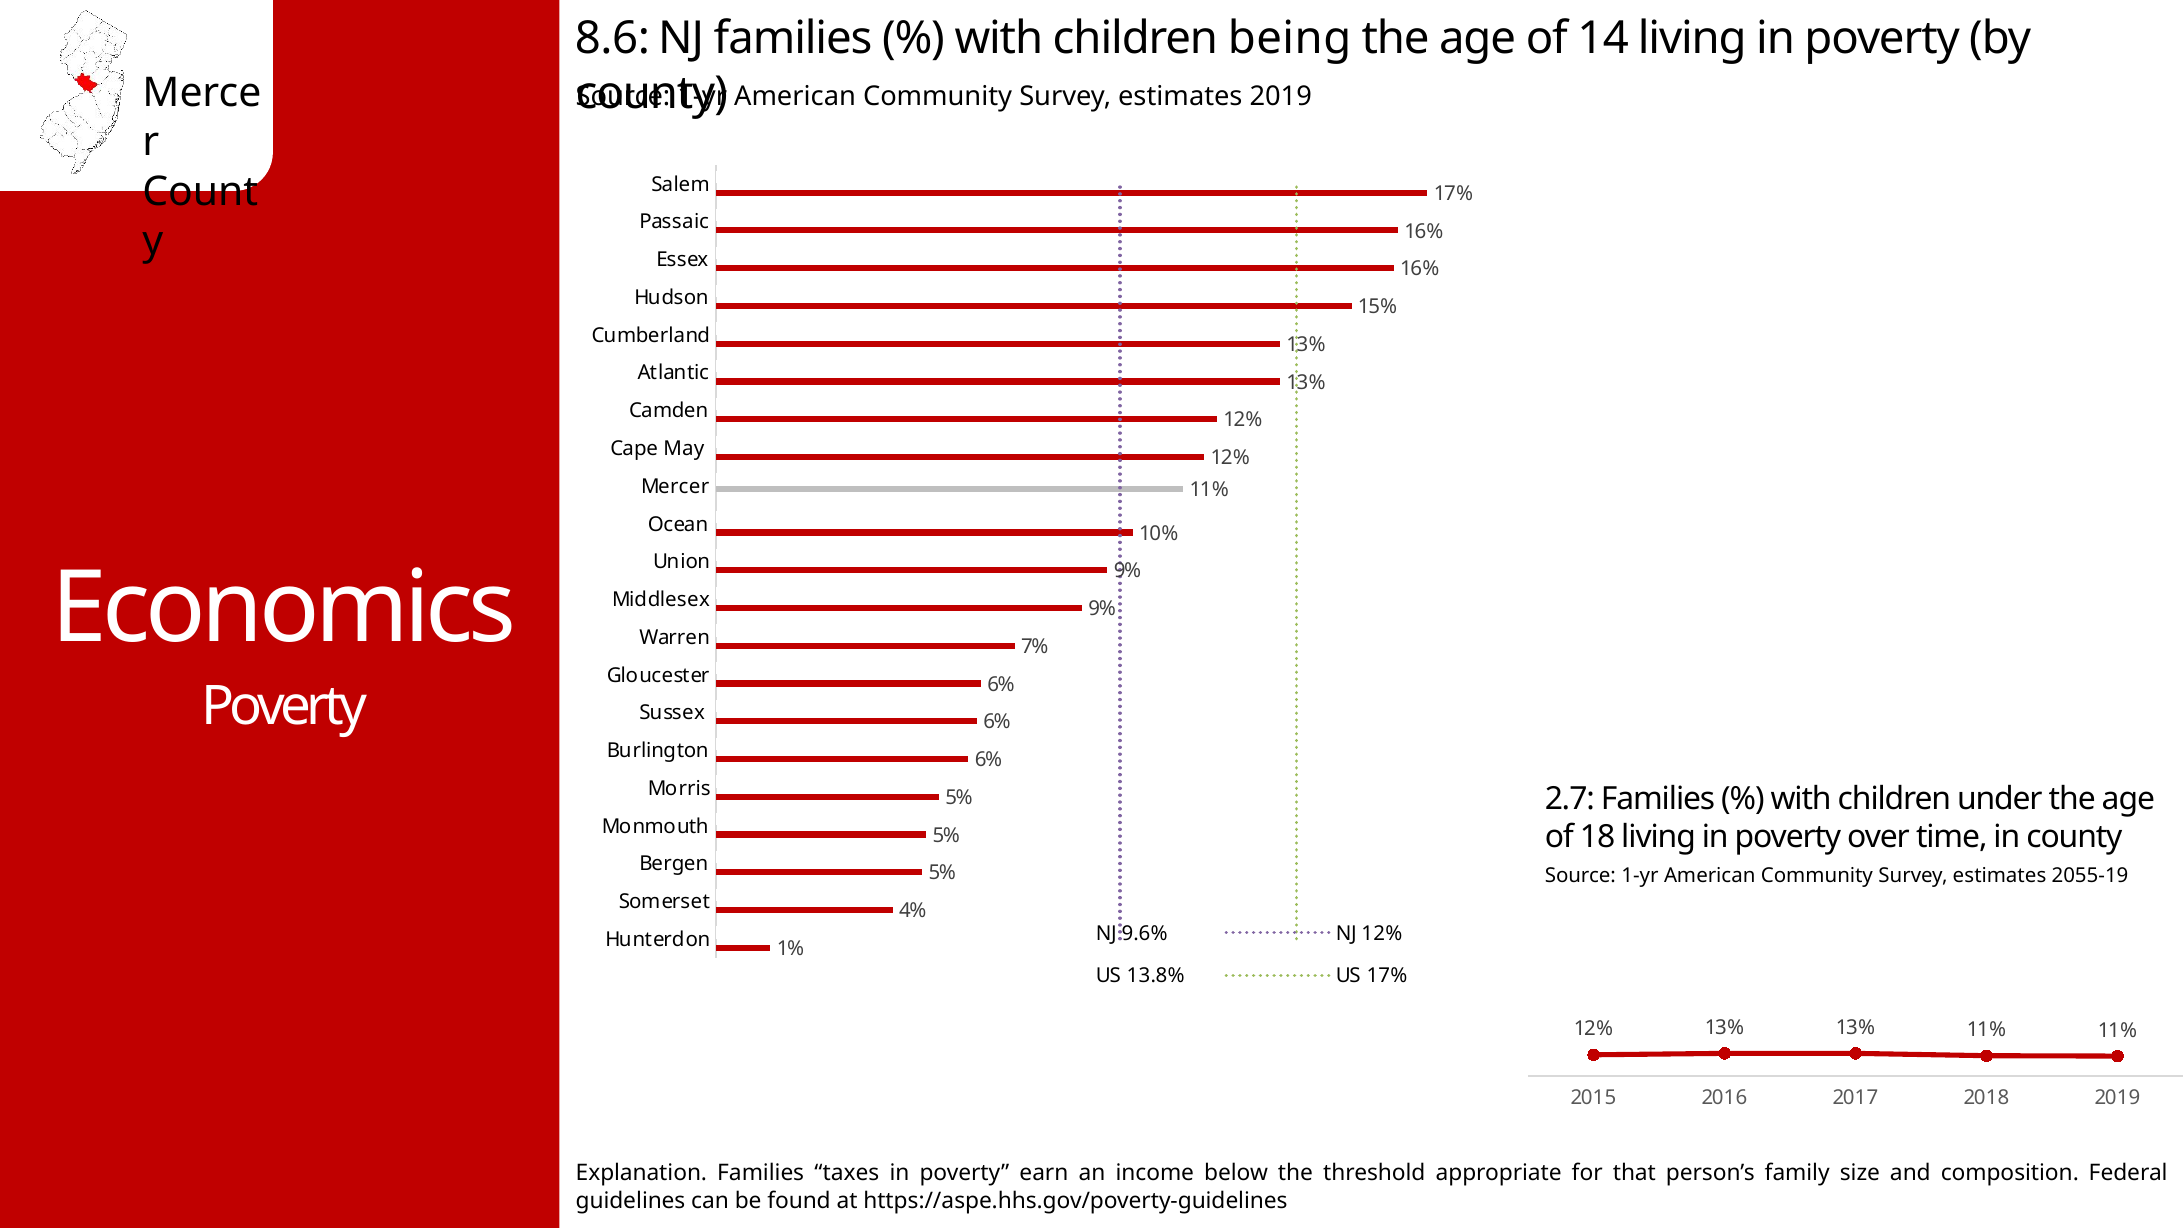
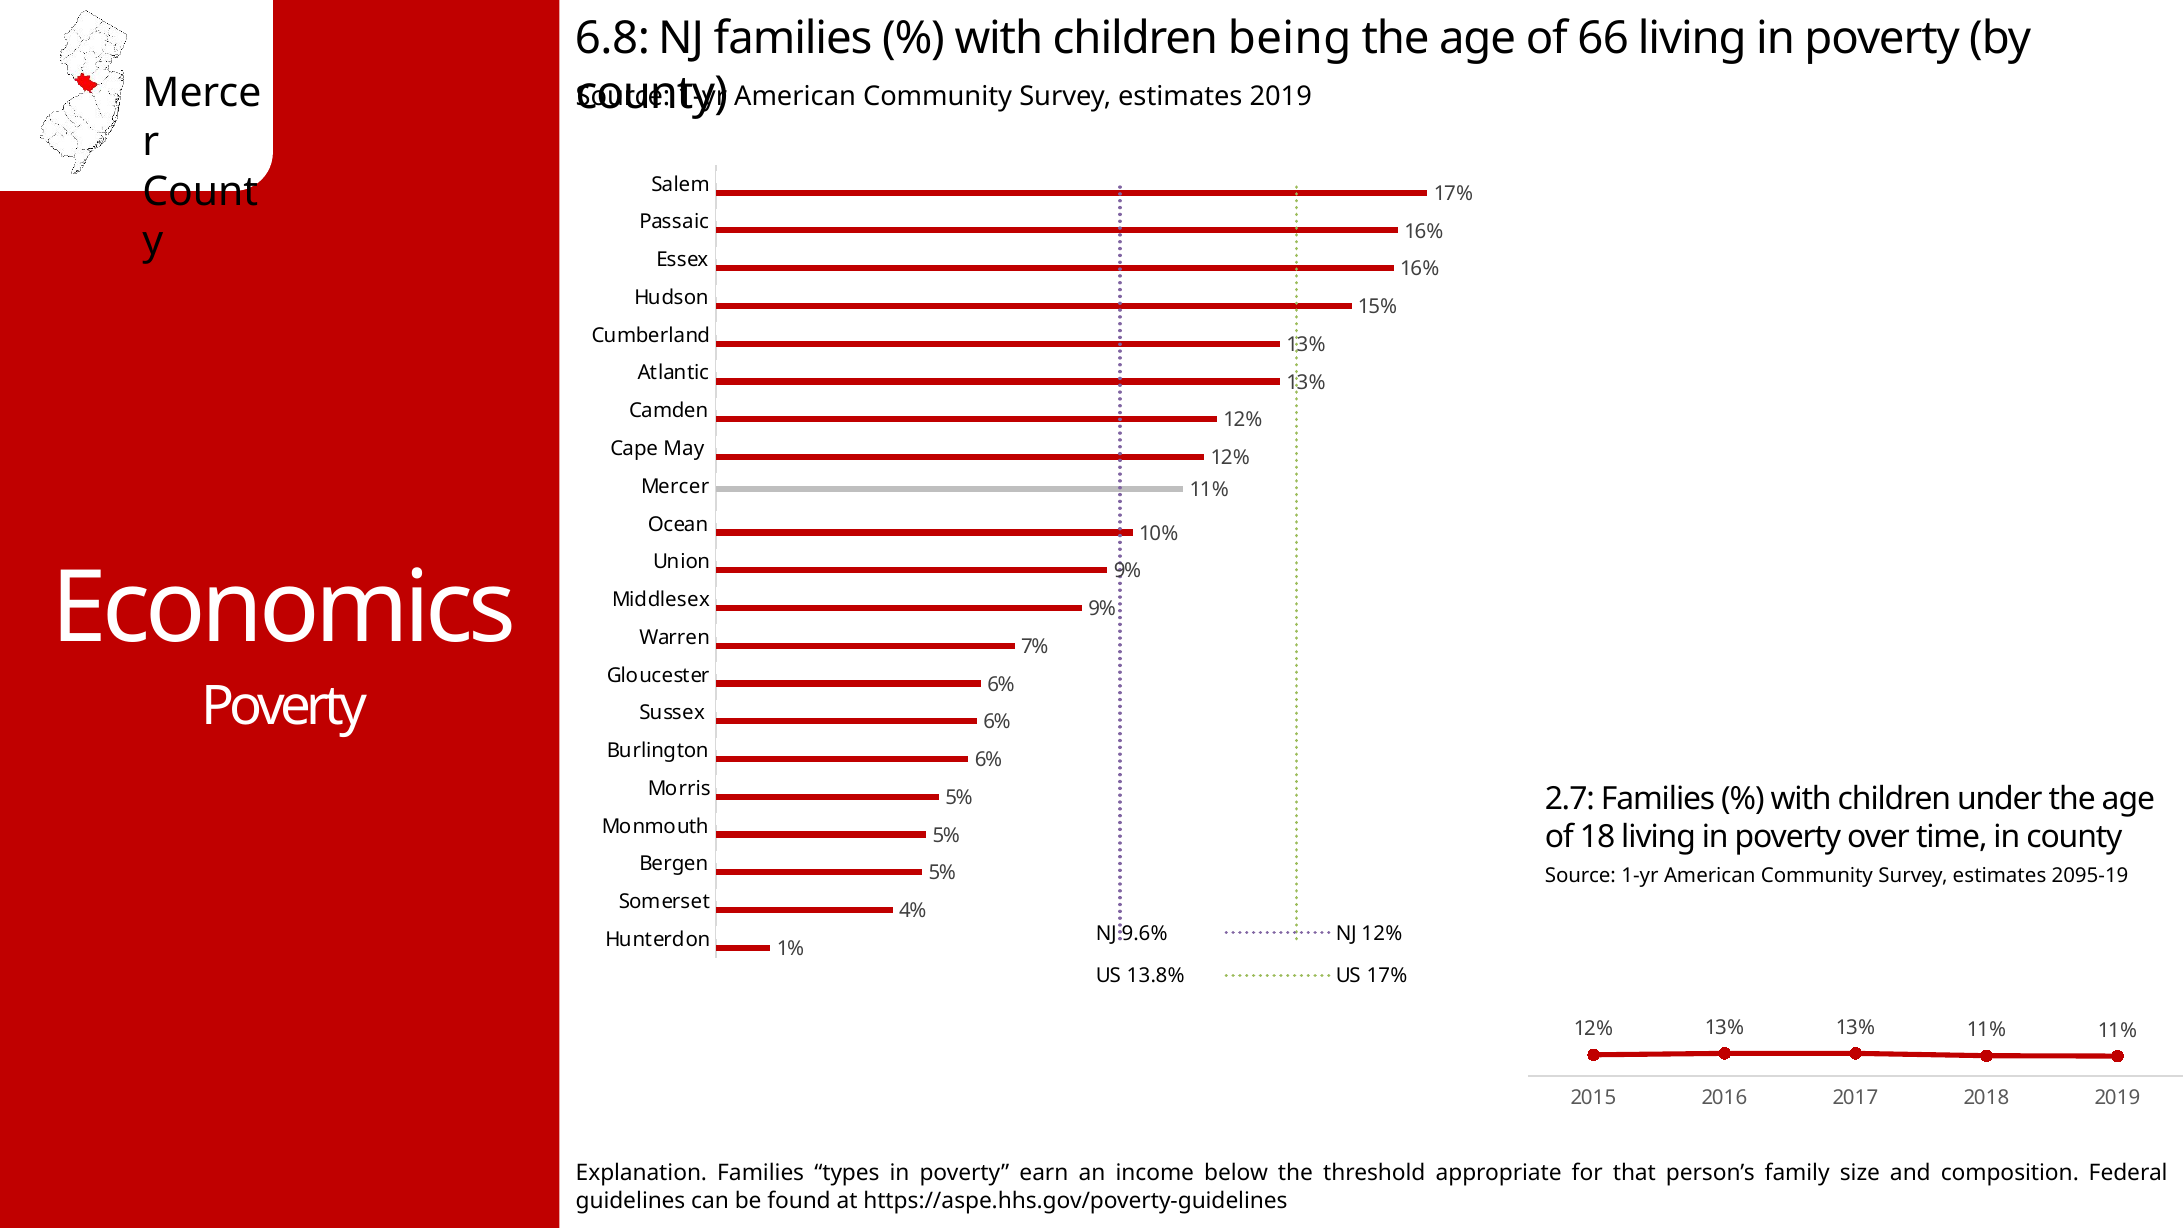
8.6: 8.6 -> 6.8 (612, 39)
14: 14 -> 66 (1603, 39)
2055-19: 2055-19 -> 2095-19 (2090, 876)
taxes: taxes -> types (847, 1174)
